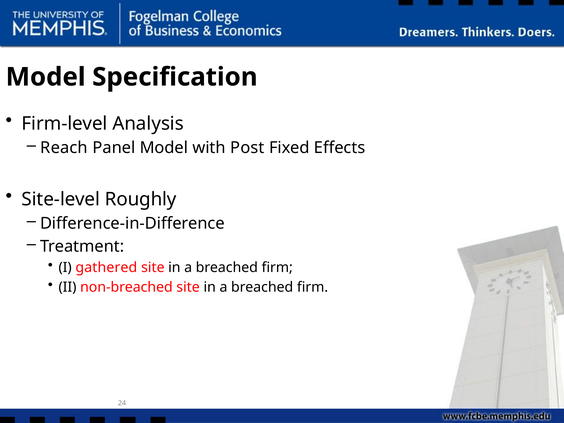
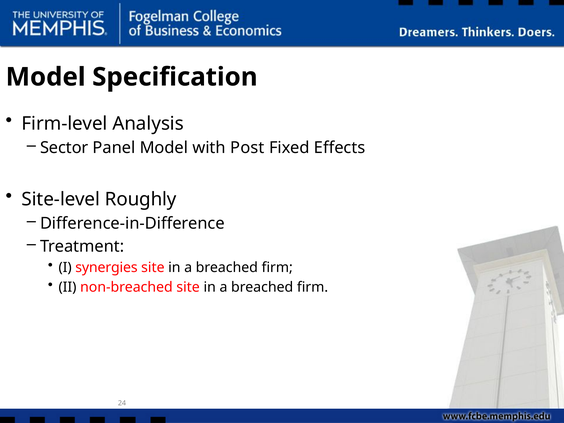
Reach: Reach -> Sector (64, 148)
gathered: gathered -> synergies (106, 267)
